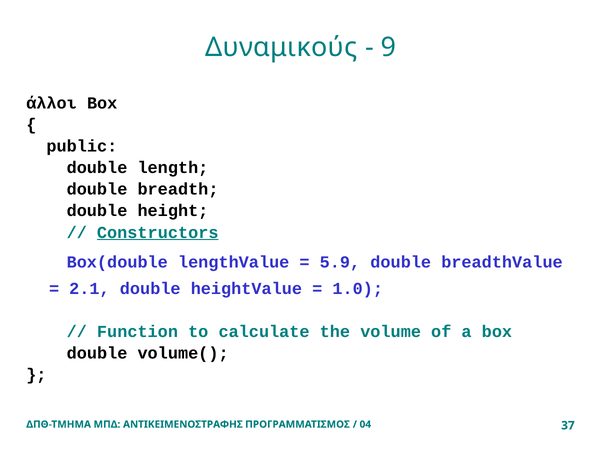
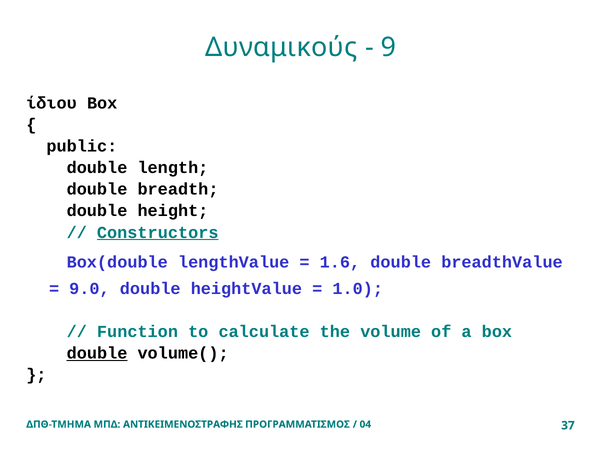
άλλοι: άλλοι -> ίδιου (52, 103)
5.9: 5.9 -> 1.6 (340, 262)
2.1: 2.1 -> 9.0 (89, 288)
double underline: none -> present (97, 353)
